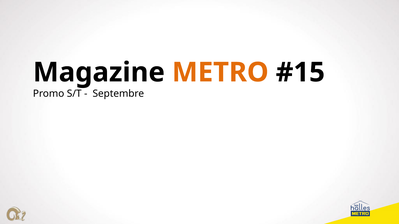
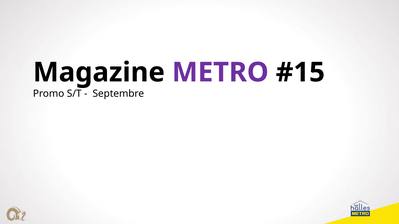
METRO colour: orange -> purple (220, 73)
